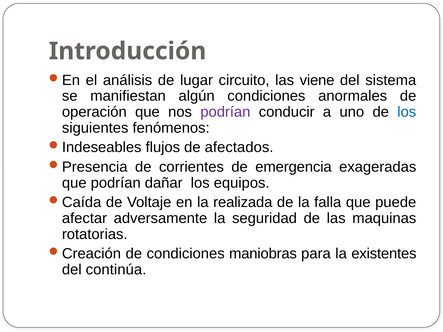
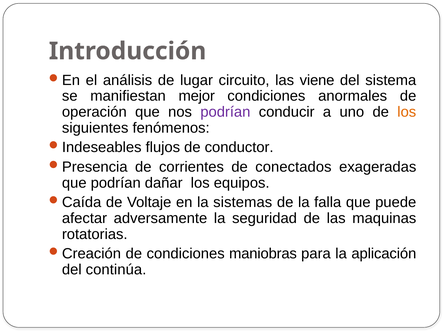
algún: algún -> mejor (197, 96)
los colour: blue -> orange (407, 112)
afectados: afectados -> conductor (239, 148)
emergencia: emergencia -> conectados (293, 167)
realizada: realizada -> sistemas (243, 202)
existentes: existentes -> aplicación (384, 254)
